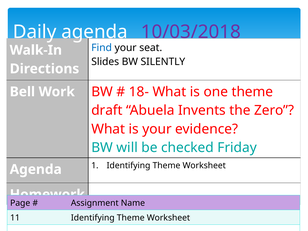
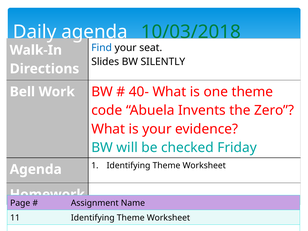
10/03/2018 colour: purple -> green (191, 32)
18-: 18- -> 40- (139, 92)
draft: draft -> code (107, 110)
